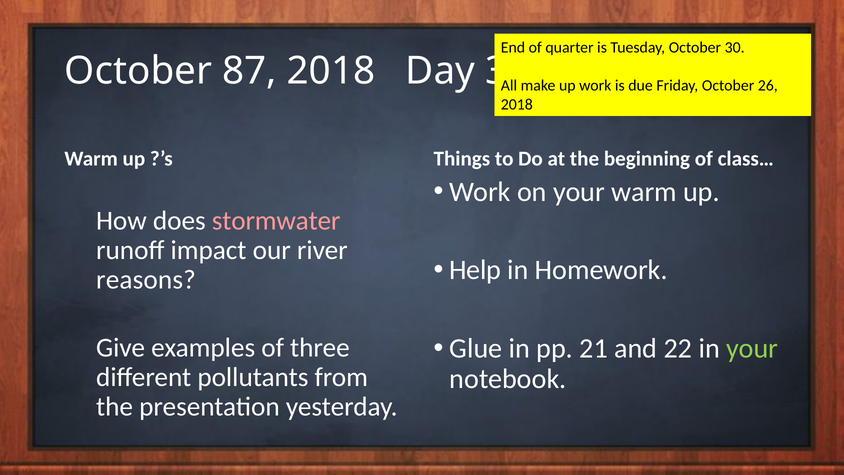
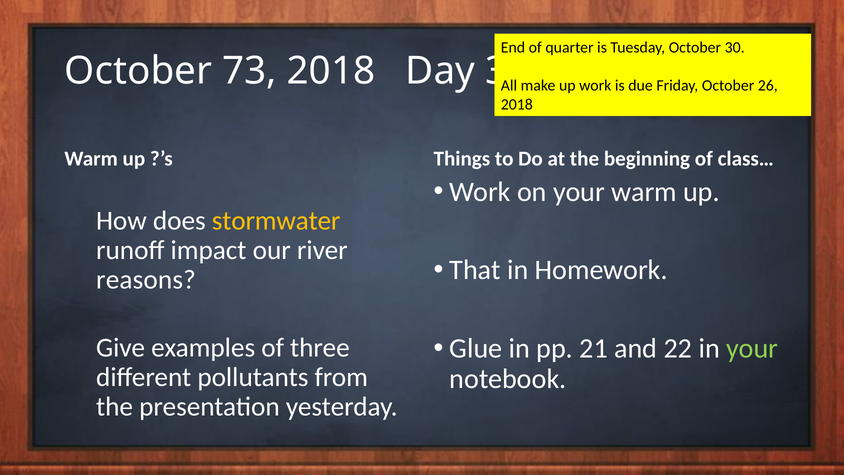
87: 87 -> 73 (249, 71)
stormwater colour: pink -> yellow (276, 221)
Help: Help -> That (475, 270)
